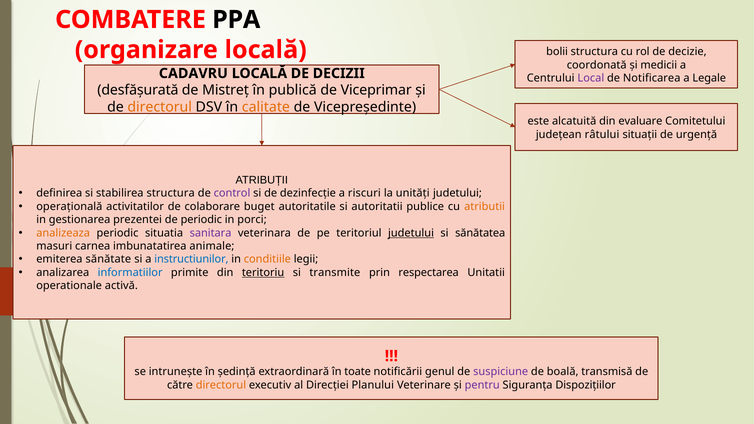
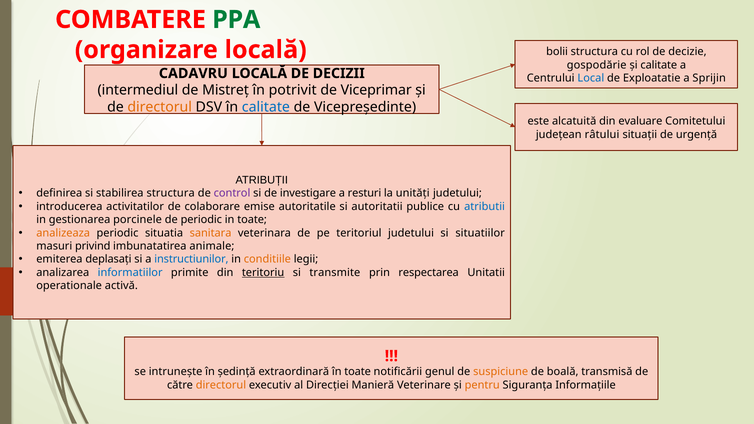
PPA colour: black -> green (236, 20)
coordonată: coordonată -> gospodărie (597, 65)
și medicii: medicii -> calitate (659, 65)
Local colour: purple -> blue (591, 78)
Notificarea: Notificarea -> Exploatatie (652, 78)
Legale: Legale -> Sprijin (709, 78)
desfășurată: desfășurată -> intermediul (138, 90)
publică: publică -> potrivit (293, 90)
calitate colour: orange -> blue (266, 107)
dezinfecție: dezinfecție -> investigare (308, 193)
riscuri: riscuri -> resturi (364, 193)
operațională: operațională -> introducerea (69, 207)
buget: buget -> emise (259, 207)
atributii colour: orange -> blue (485, 207)
prezentei: prezentei -> porcinele (138, 220)
in porci: porci -> toate (252, 220)
sanitara colour: purple -> orange (211, 233)
judetului underline: present -> none (411, 233)
sănătatea: sănătatea -> situatiilor (480, 233)
carnea: carnea -> privind (93, 246)
sănătate: sănătate -> deplasați (108, 259)
suspiciune colour: purple -> orange (501, 372)
Planului: Planului -> Manieră (373, 385)
pentru colour: purple -> orange (482, 385)
Dispozițiilor: Dispozițiilor -> Informațiile (586, 385)
